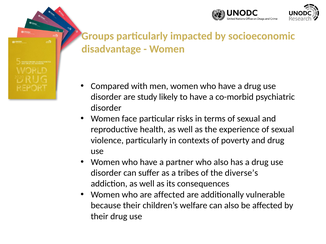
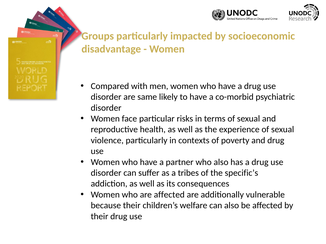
study: study -> same (147, 97)
diverse’s: diverse’s -> specific’s (241, 173)
